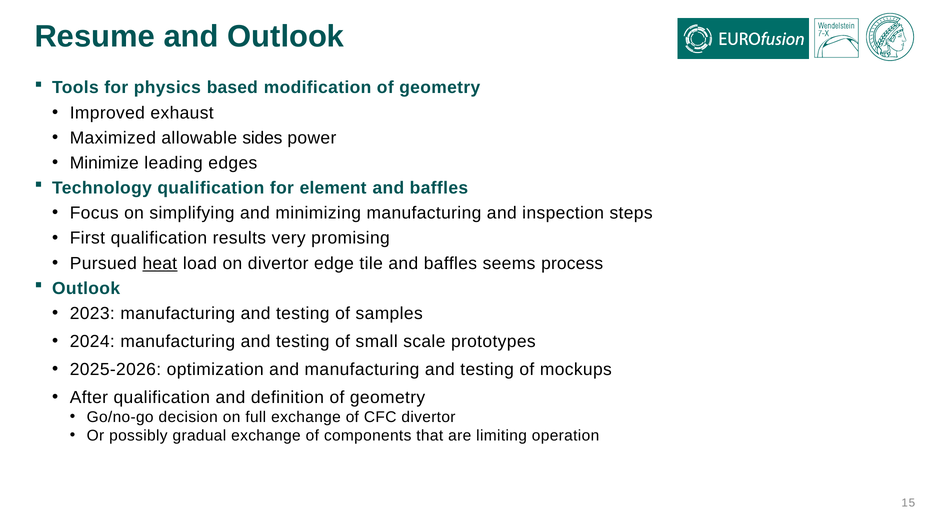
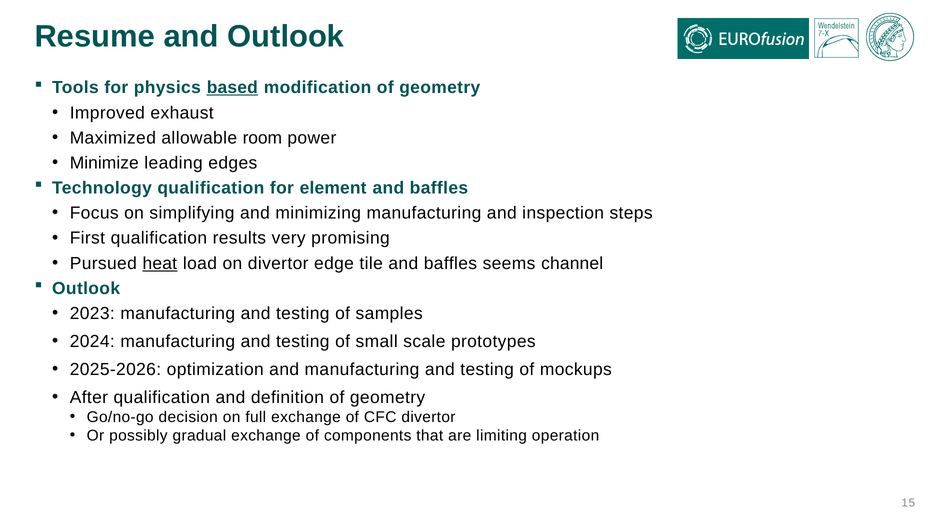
based underline: none -> present (232, 88)
sides: sides -> room (262, 138)
process: process -> channel (572, 263)
